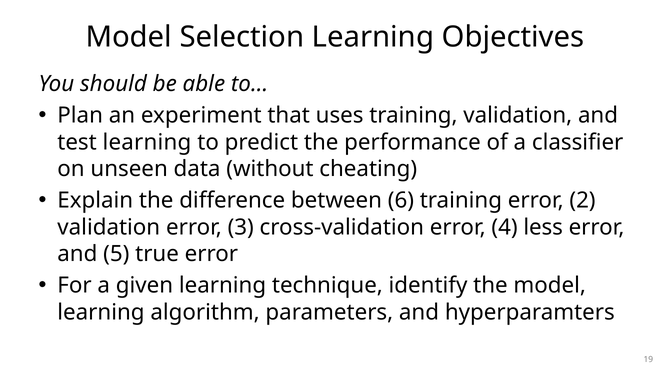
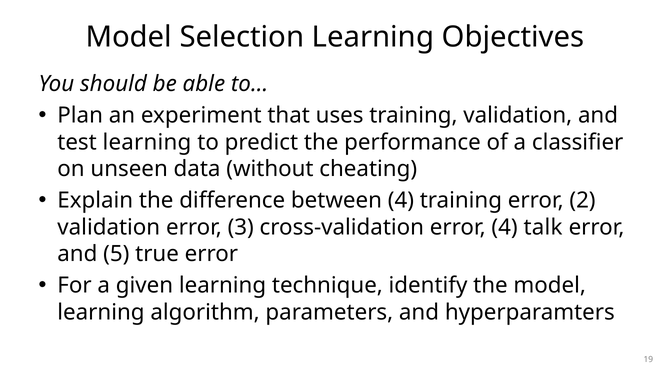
between 6: 6 -> 4 (401, 200)
less: less -> talk (543, 227)
